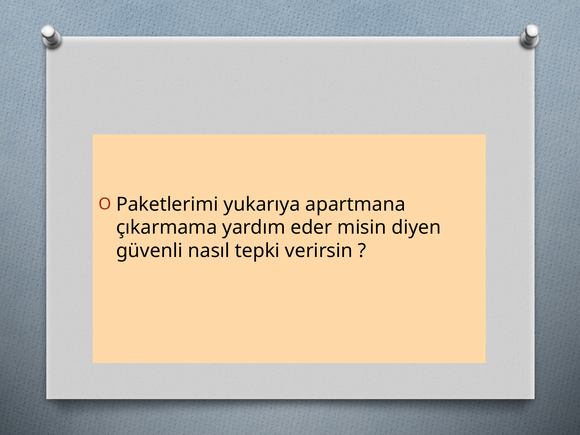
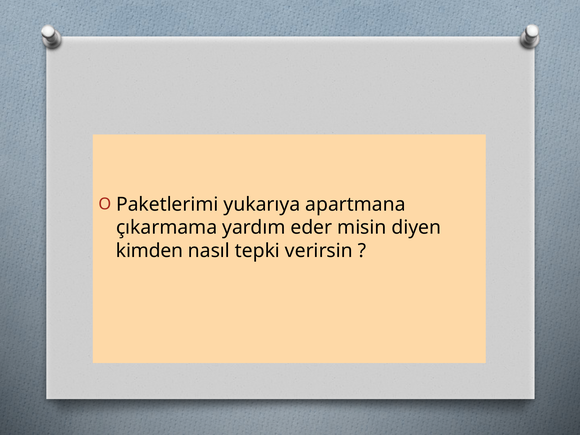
güvenli: güvenli -> kimden (150, 251)
